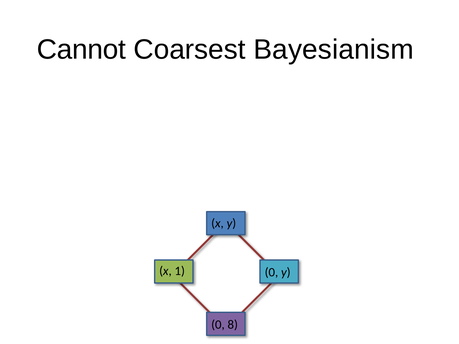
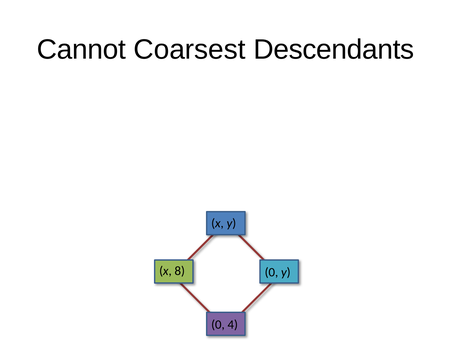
Bayesianism: Bayesianism -> Descendants (334, 50)
1: 1 -> 8 (180, 271)
8: 8 -> 4 (233, 325)
